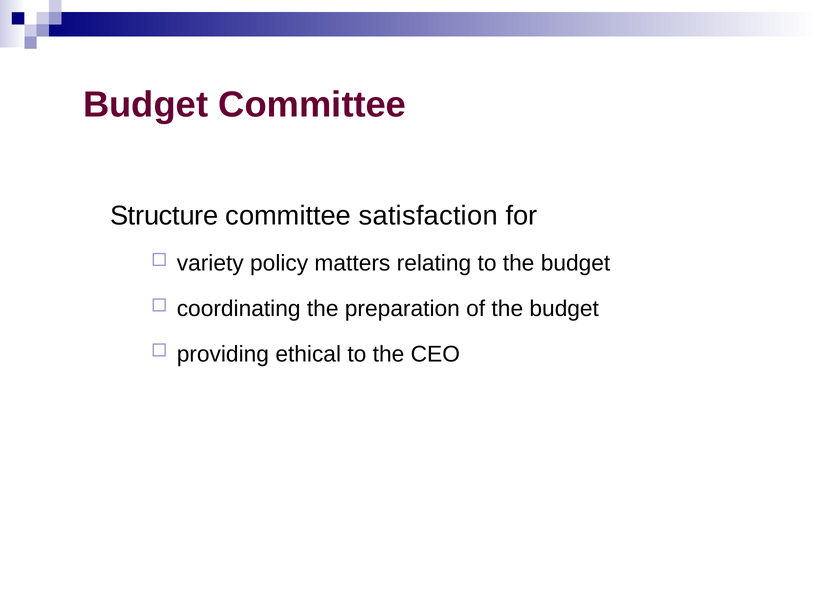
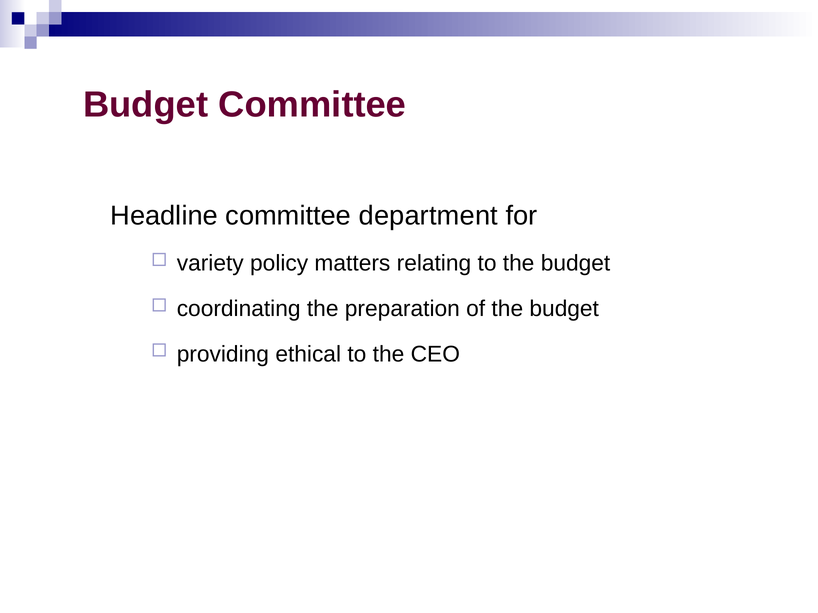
Structure: Structure -> Headline (164, 216)
satisfaction: satisfaction -> department (428, 216)
